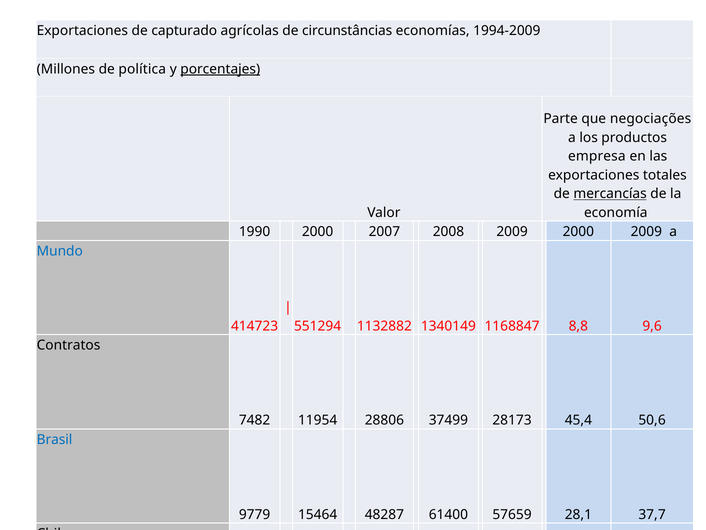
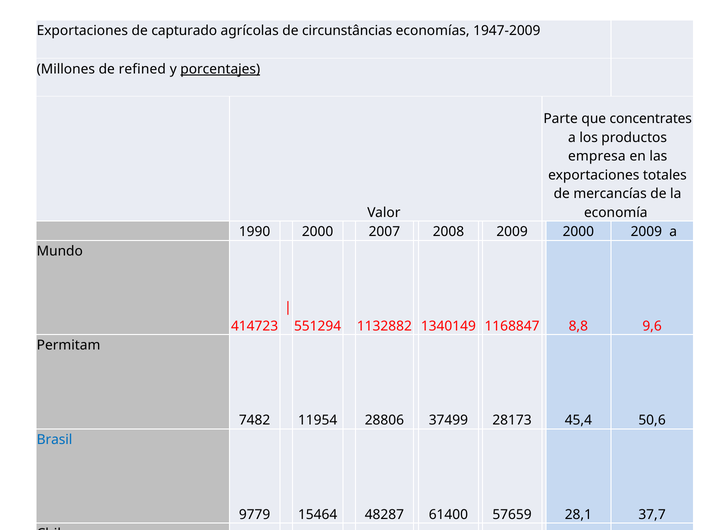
1994-2009: 1994-2009 -> 1947-2009 (507, 31)
política: política -> refined (142, 69)
negociações: negociações -> concentrates (651, 119)
mercancías underline: present -> none (610, 194)
Mundo colour: blue -> black (60, 251)
Contratos: Contratos -> Permitam (69, 345)
